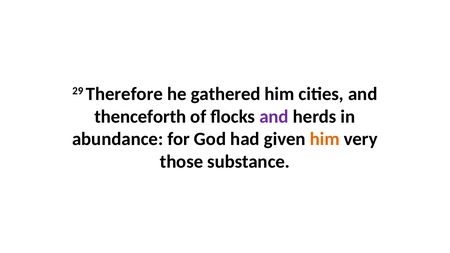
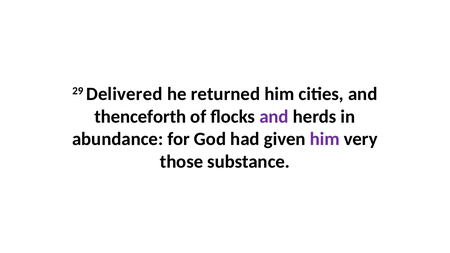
Therefore: Therefore -> Delivered (124, 94)
gathered: gathered -> returned (226, 94)
him colour: orange -> purple (325, 139)
